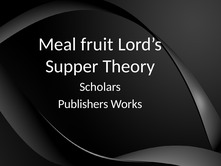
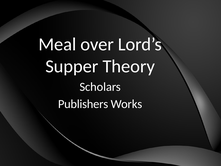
fruit: fruit -> over (97, 44)
